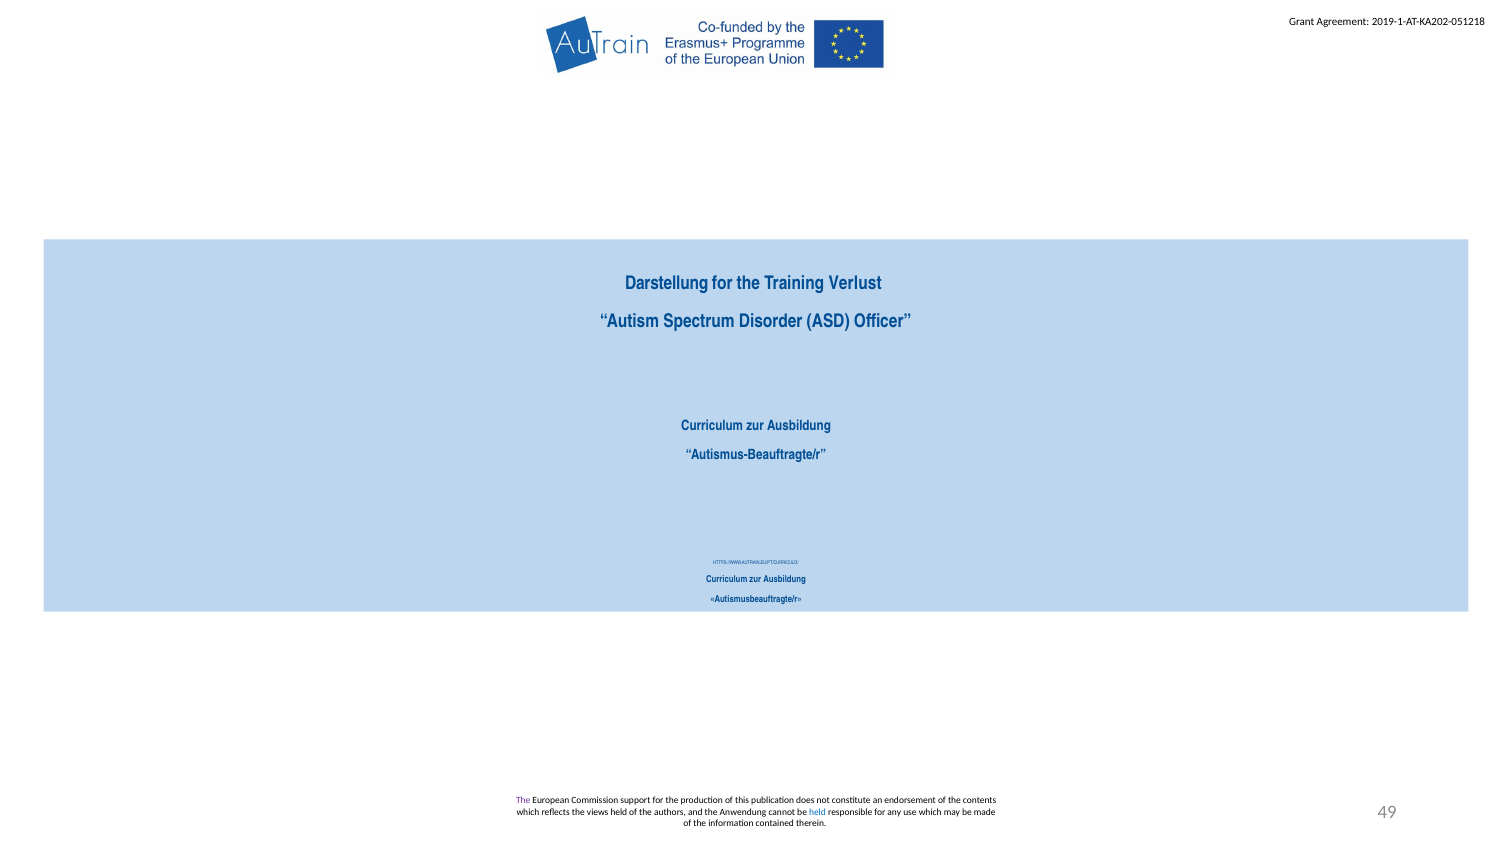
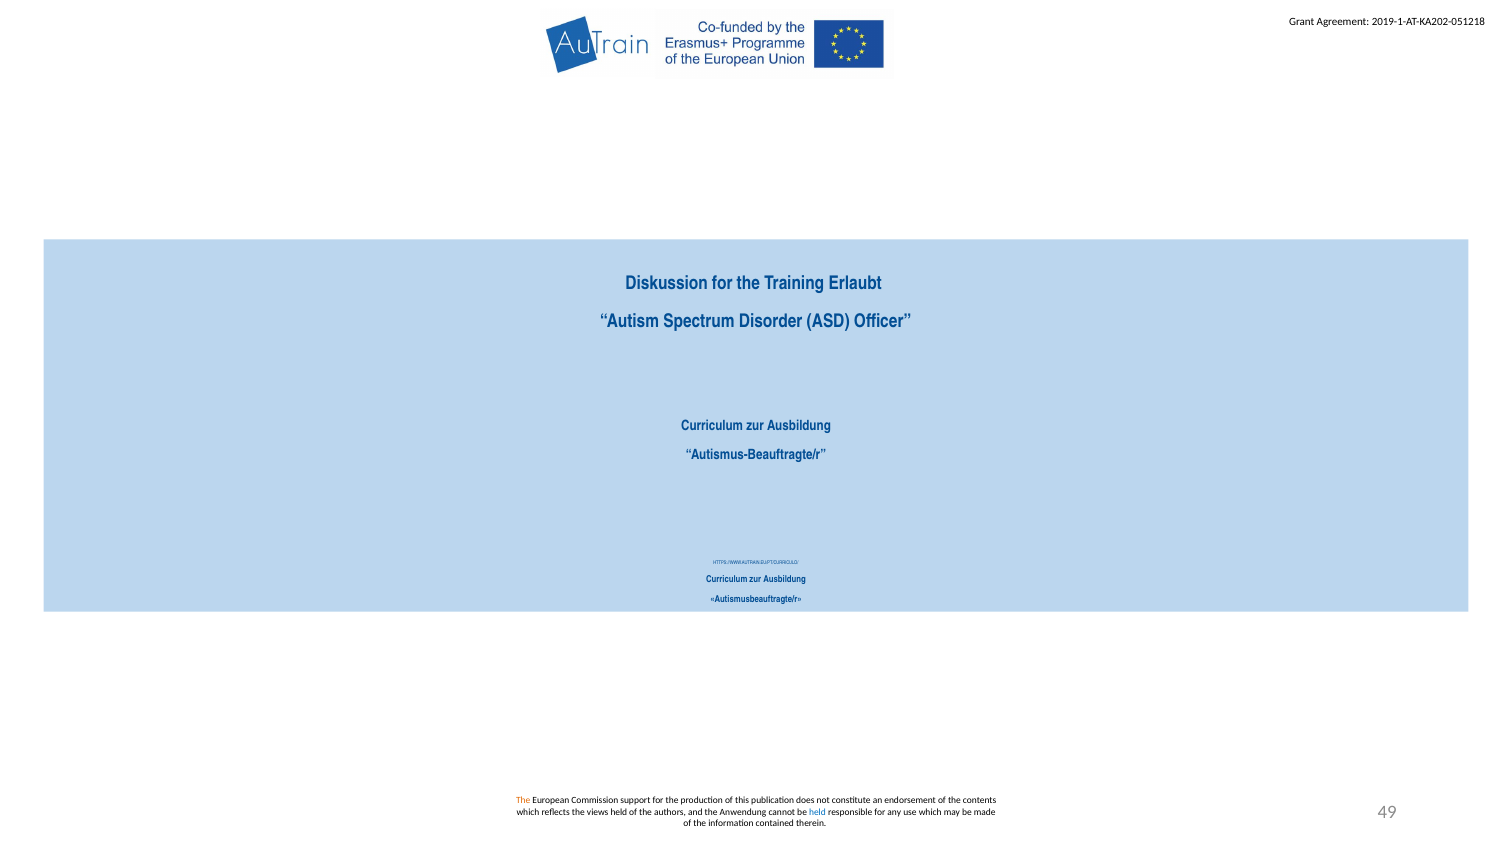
Darstellung: Darstellung -> Diskussion (667, 283)
Verlust: Verlust -> Erlaubt (855, 283)
The colour: purple -> orange (523, 800)
